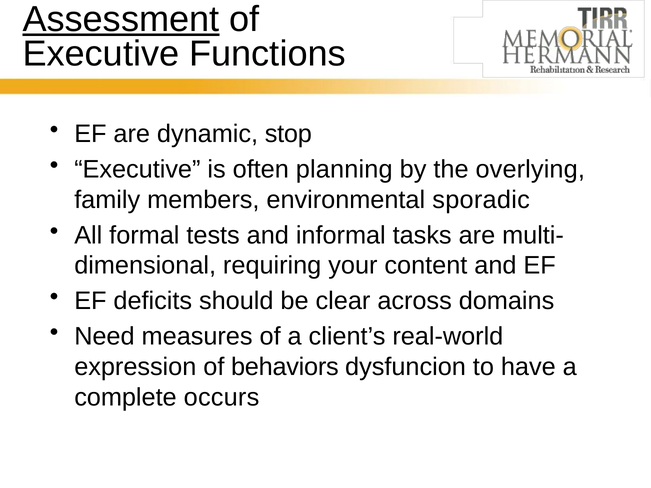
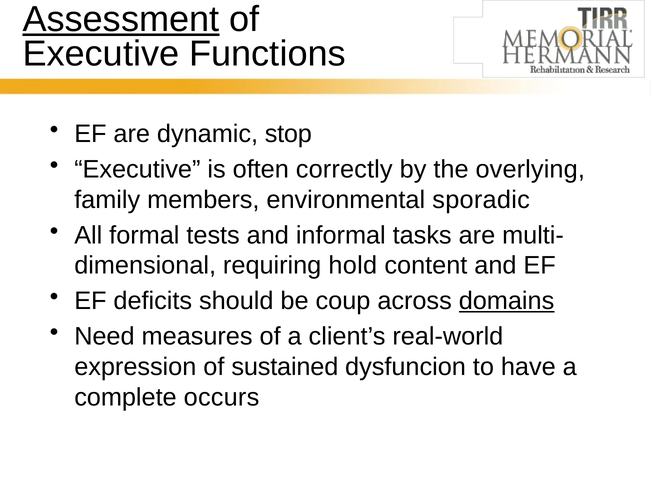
planning: planning -> correctly (344, 170)
your: your -> hold (353, 266)
clear: clear -> coup (343, 301)
domains underline: none -> present (507, 301)
behaviors: behaviors -> sustained (285, 367)
